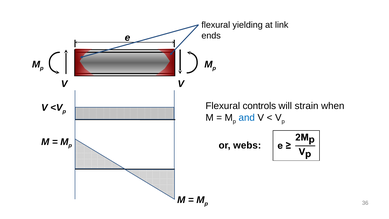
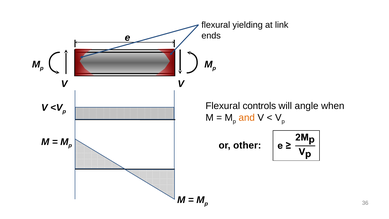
strain: strain -> angle (307, 106)
and colour: blue -> orange (247, 118)
webs: webs -> other (247, 145)
